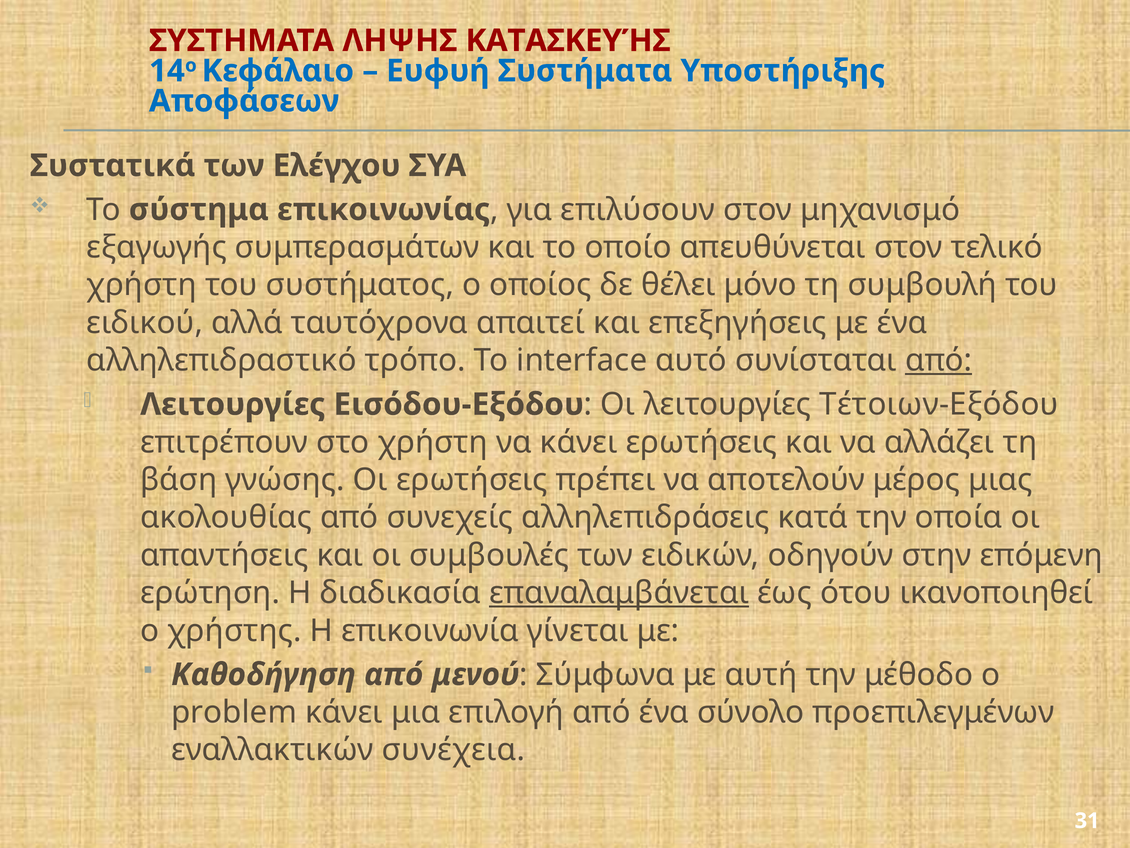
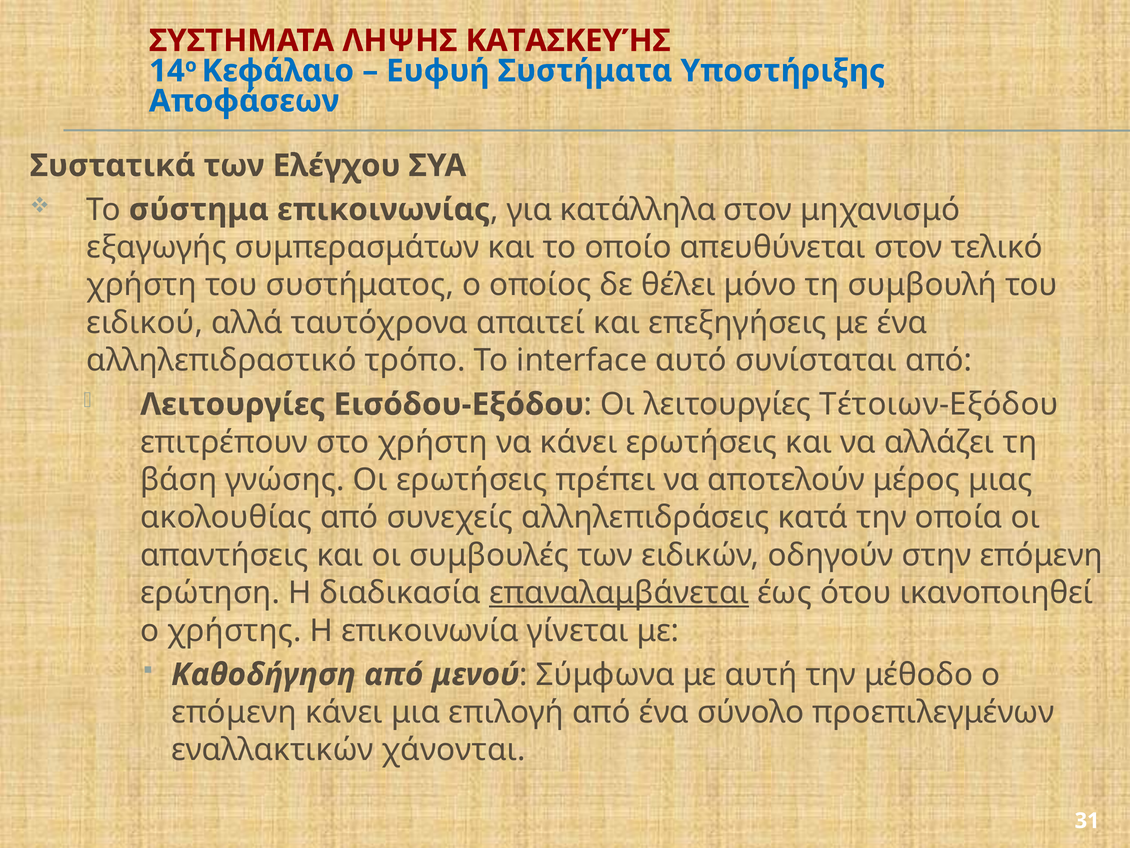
επιλύσουν: επιλύσουν -> κατάλληλα (638, 210)
από underline: present -> none (939, 360)
problem: problem -> επόμενη (234, 712)
συνέχεια: συνέχεια -> χάνονται (454, 750)
